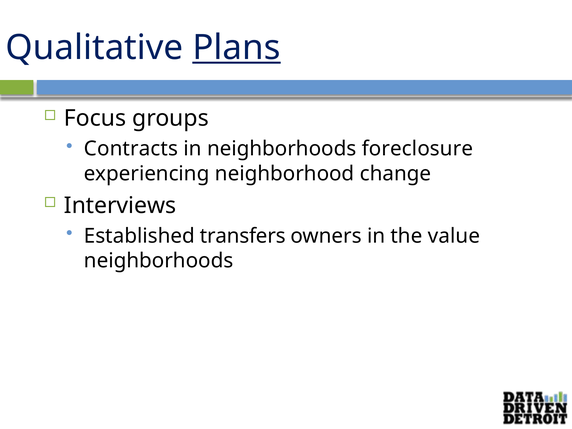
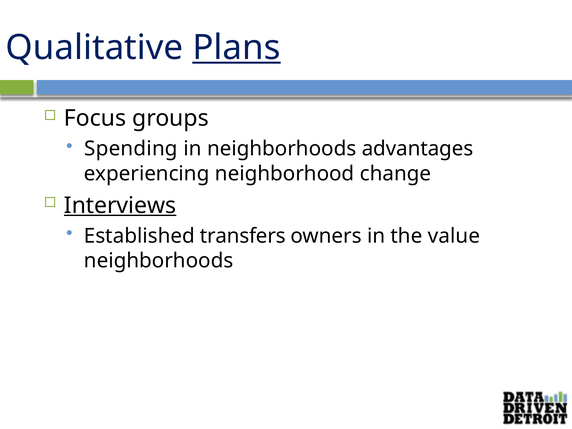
Contracts: Contracts -> Spending (131, 149)
foreclosure: foreclosure -> advantages (418, 149)
Interviews underline: none -> present (120, 205)
